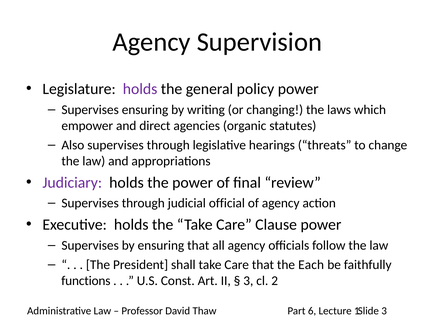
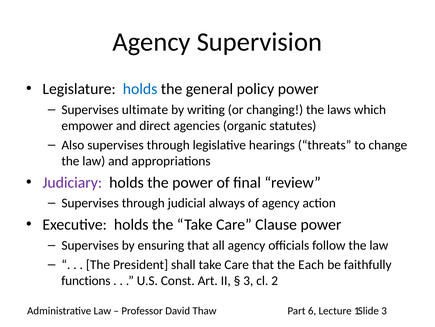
holds colour: purple -> blue (140, 89)
Supervises ensuring: ensuring -> ultimate (145, 109)
official: official -> always (227, 203)
